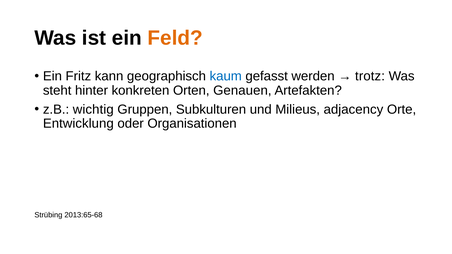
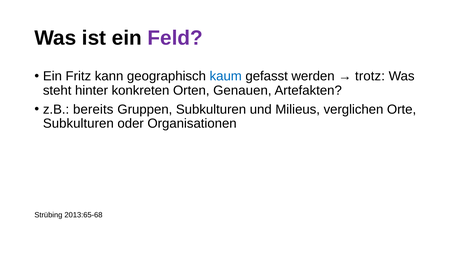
Feld colour: orange -> purple (175, 38)
wichtig: wichtig -> bereits (93, 110)
adjacency: adjacency -> verglichen (353, 110)
Entwicklung: Entwicklung -> Subkulturen (78, 124)
